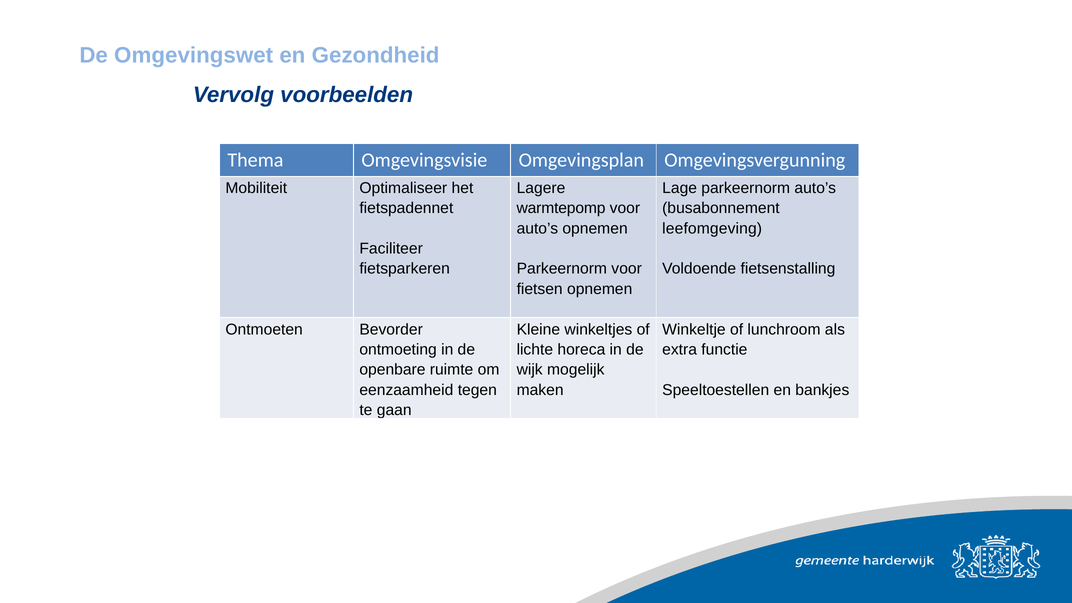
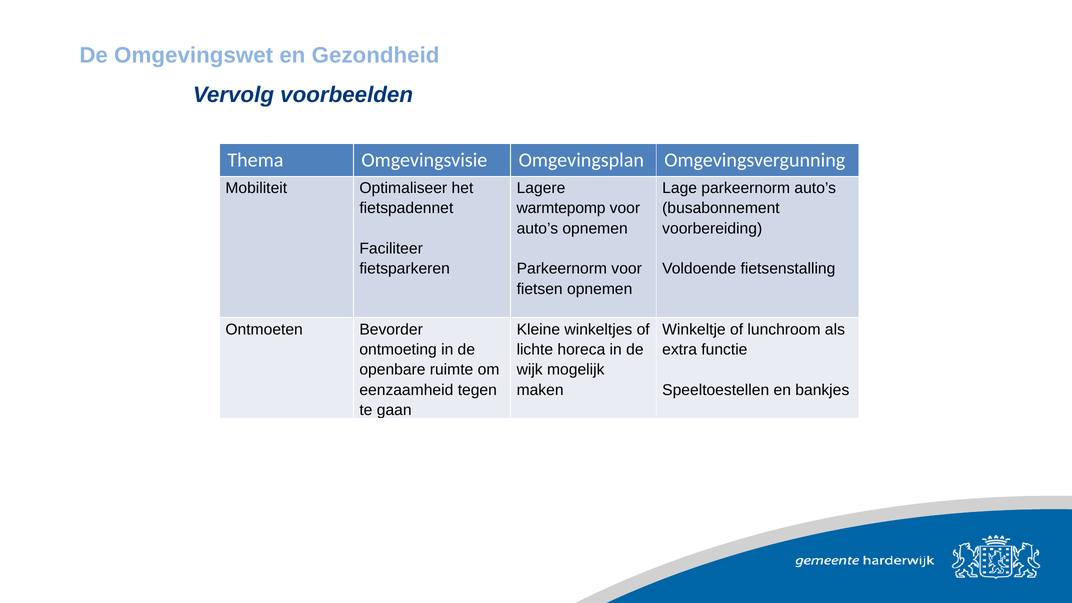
leefomgeving: leefomgeving -> voorbereiding (712, 228)
